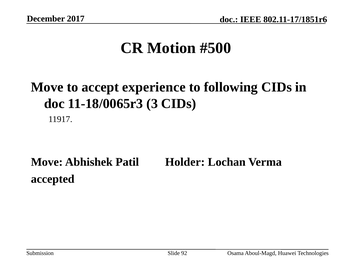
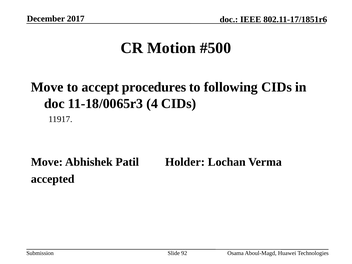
experience: experience -> procedures (154, 87)
3: 3 -> 4 (152, 104)
